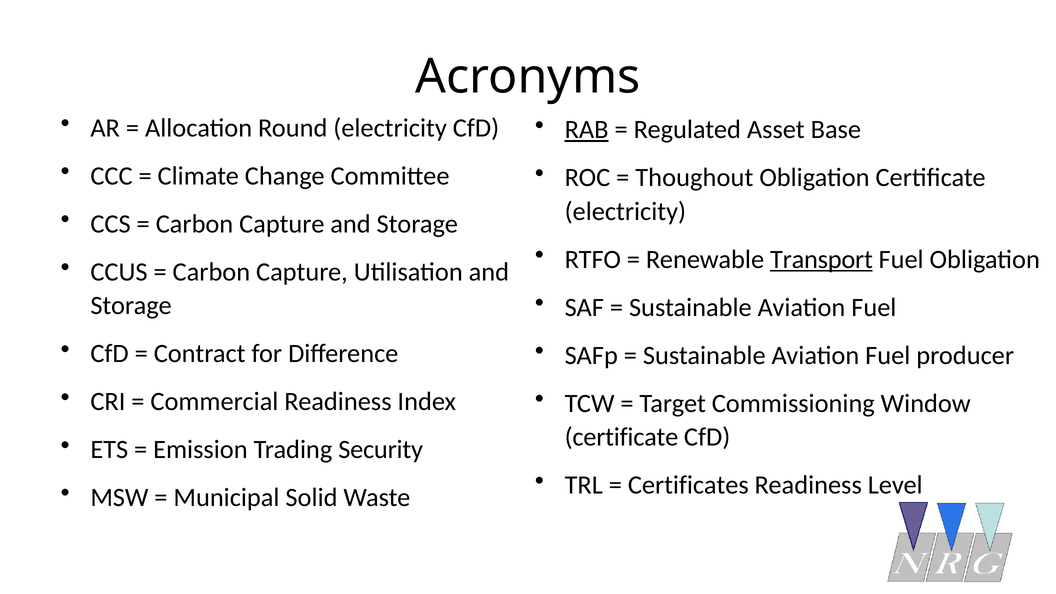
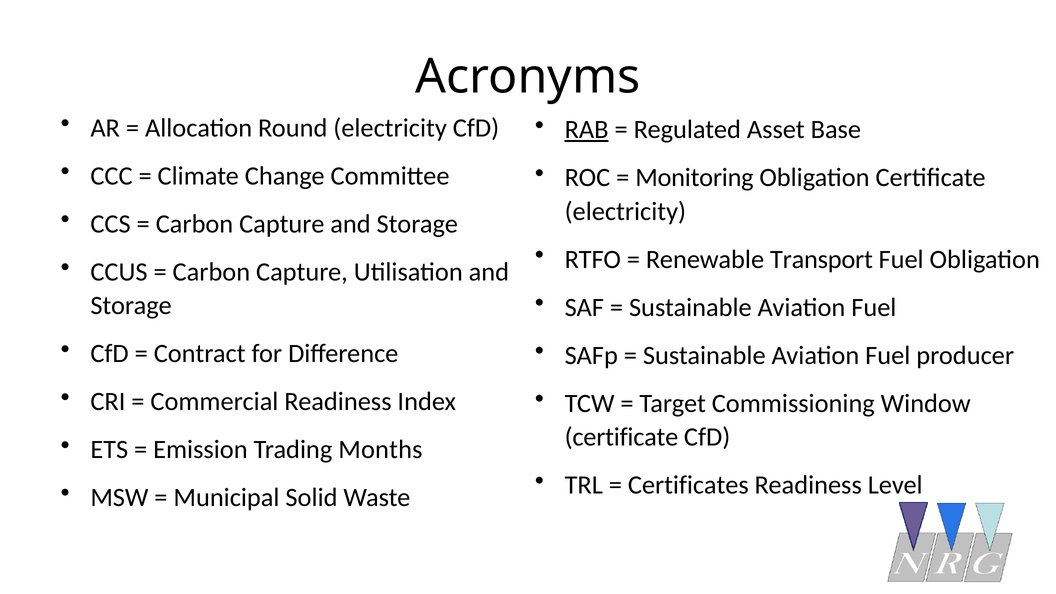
Thoughout: Thoughout -> Monitoring (694, 178)
Transport underline: present -> none (821, 259)
Security: Security -> Months (380, 450)
